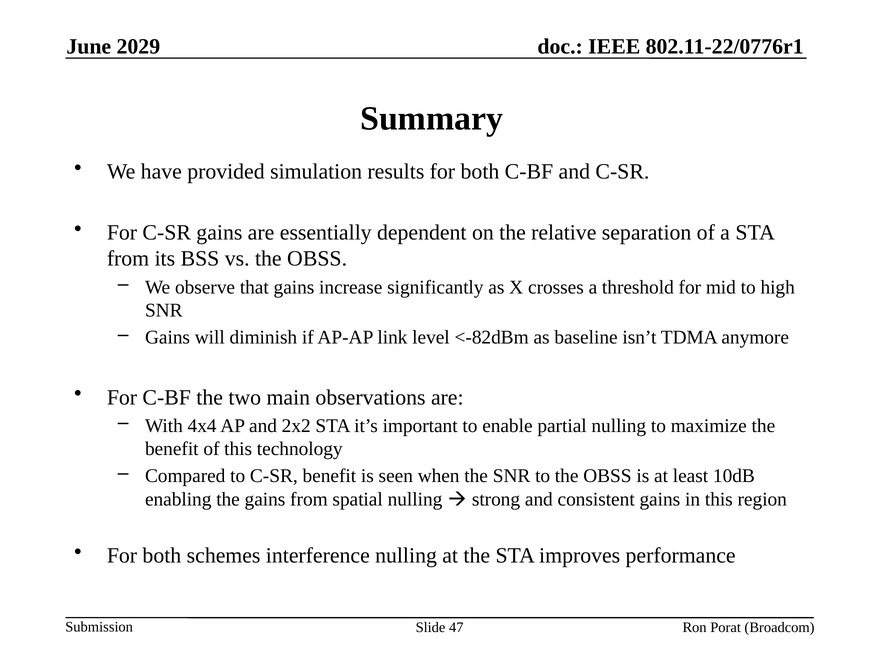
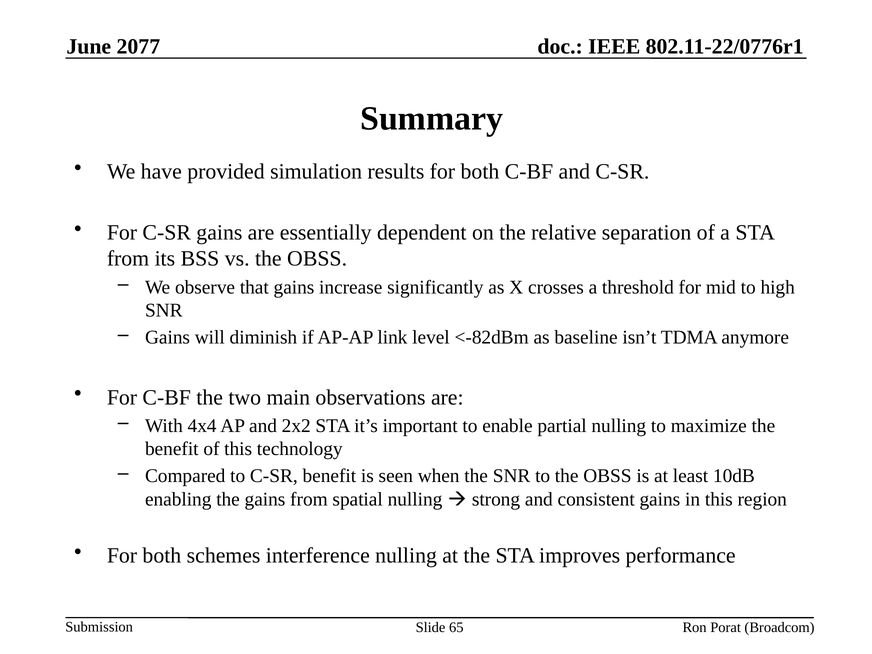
2029: 2029 -> 2077 (138, 47)
47: 47 -> 65 (456, 627)
